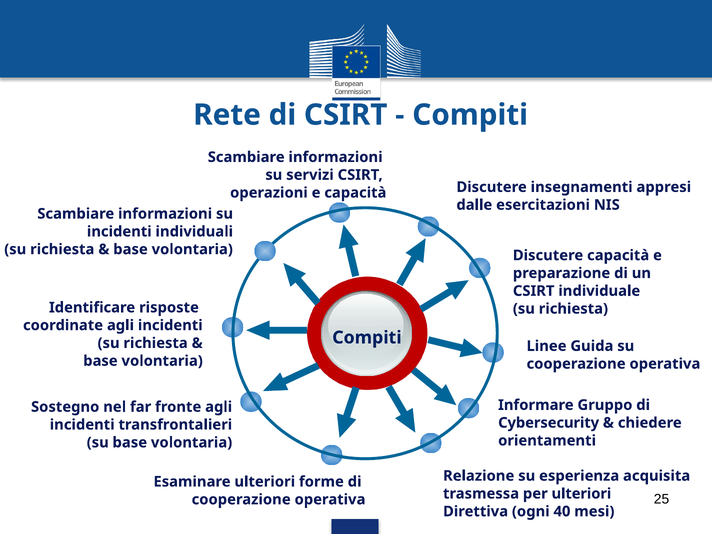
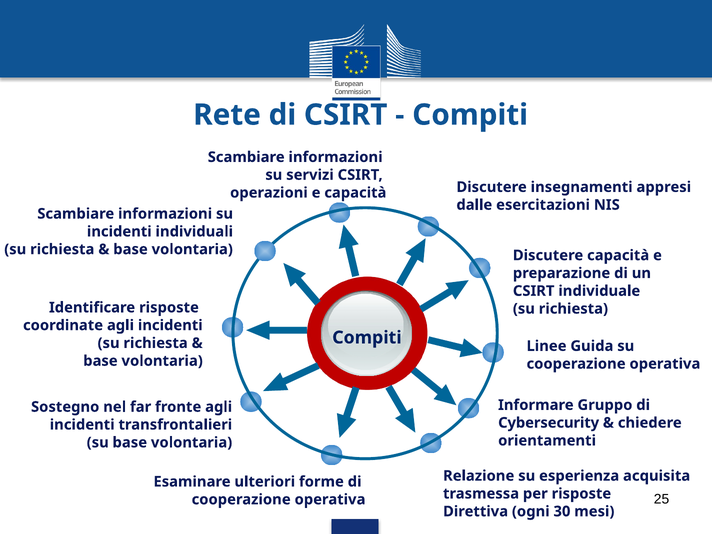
per ulteriori: ulteriori -> risposte (581, 494)
40: 40 -> 30 (562, 511)
